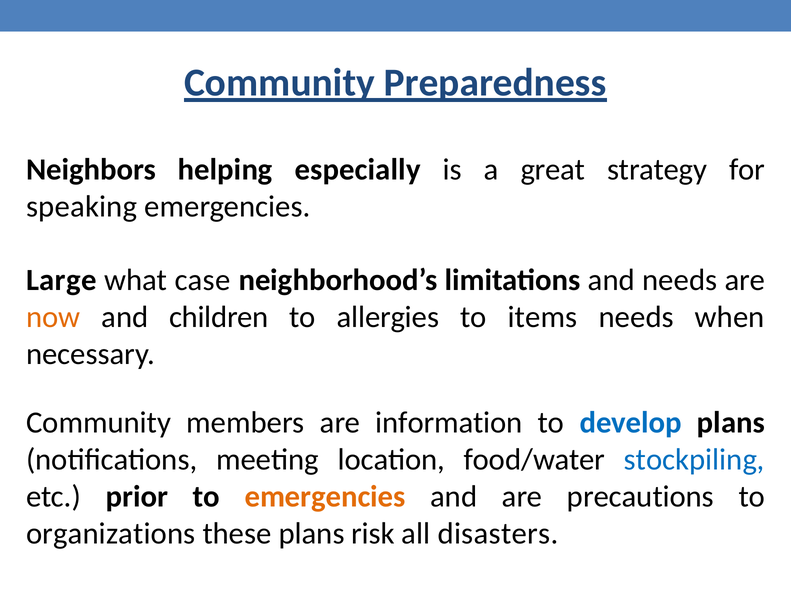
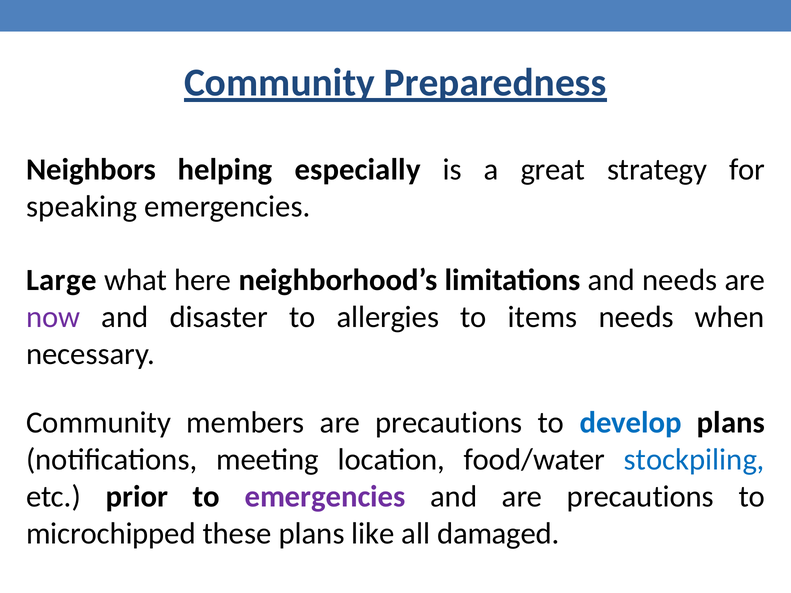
case: case -> here (203, 280)
now colour: orange -> purple (53, 317)
children: children -> disaster (219, 317)
members are information: information -> precautions (449, 423)
emergencies colour: orange -> purple (325, 497)
organizations: organizations -> microchipped (111, 534)
risk: risk -> like (373, 534)
disasters: disasters -> damaged (498, 534)
